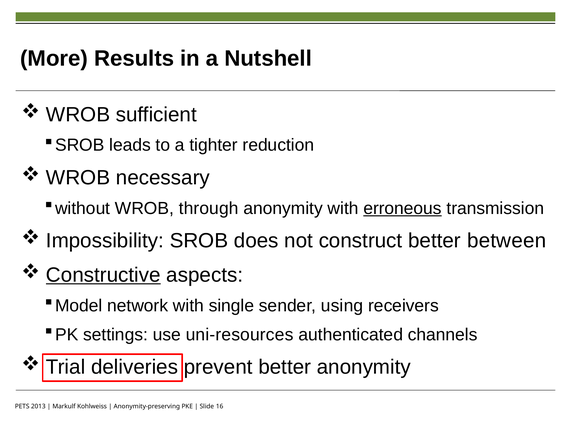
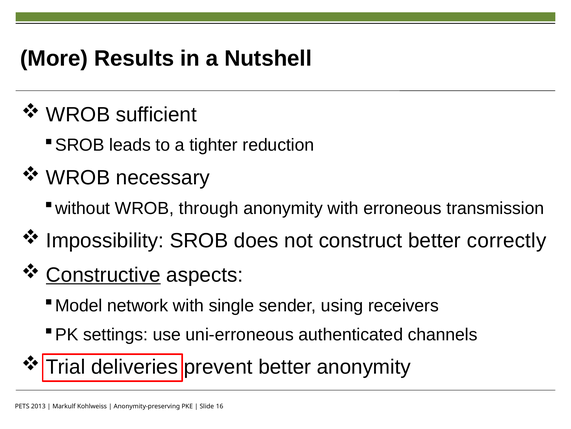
erroneous underline: present -> none (403, 208)
between: between -> correctly (507, 240)
uni-resources: uni-resources -> uni-erroneous (240, 334)
